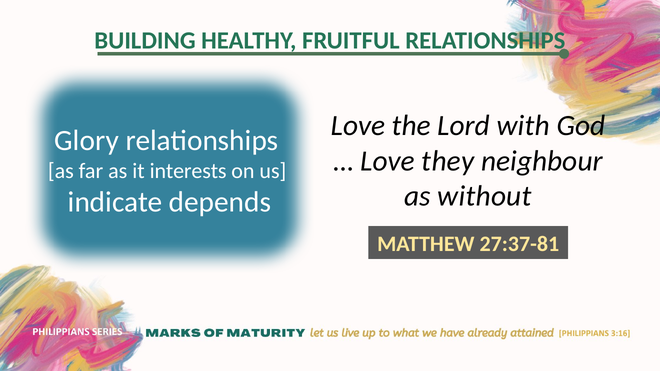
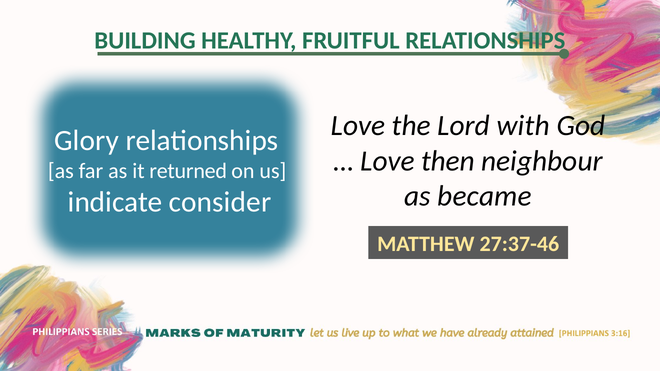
they: they -> then (448, 161)
interests: interests -> returned (188, 171)
without: without -> became (485, 196)
depends: depends -> consider (220, 202)
27:37-81: 27:37-81 -> 27:37-46 (519, 244)
